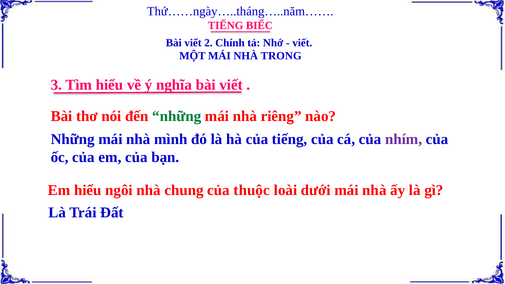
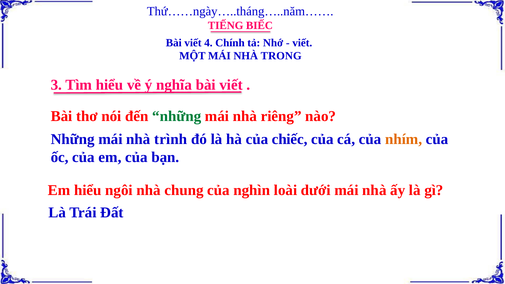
2: 2 -> 4 (208, 43)
mình: mình -> trình (171, 139)
của tiếng: tiếng -> chiếc (290, 139)
nhím colour: purple -> orange (404, 139)
thuộc: thuộc -> nghìn (252, 190)
